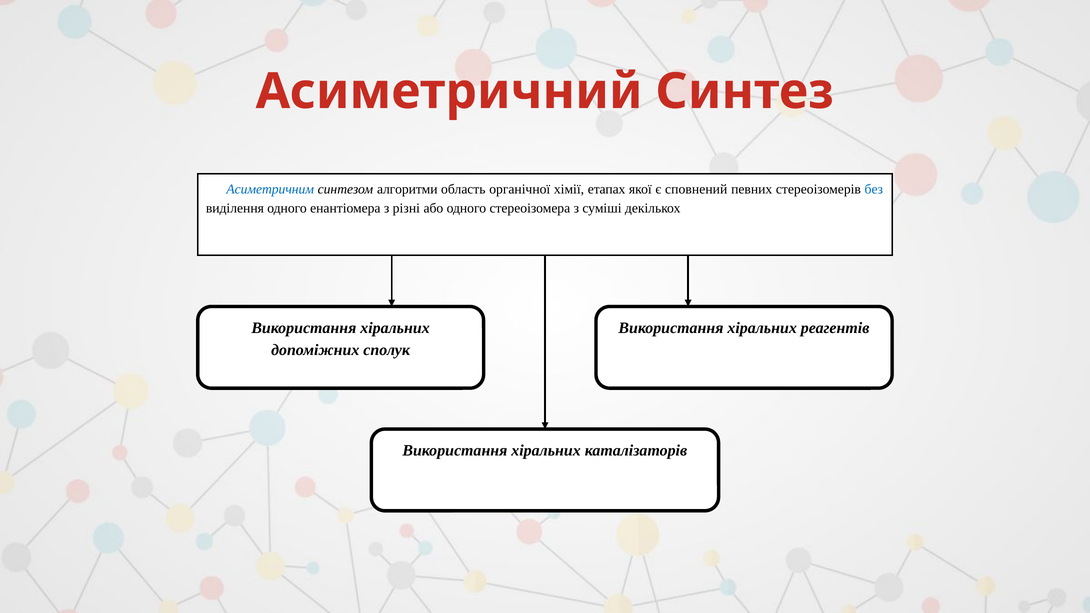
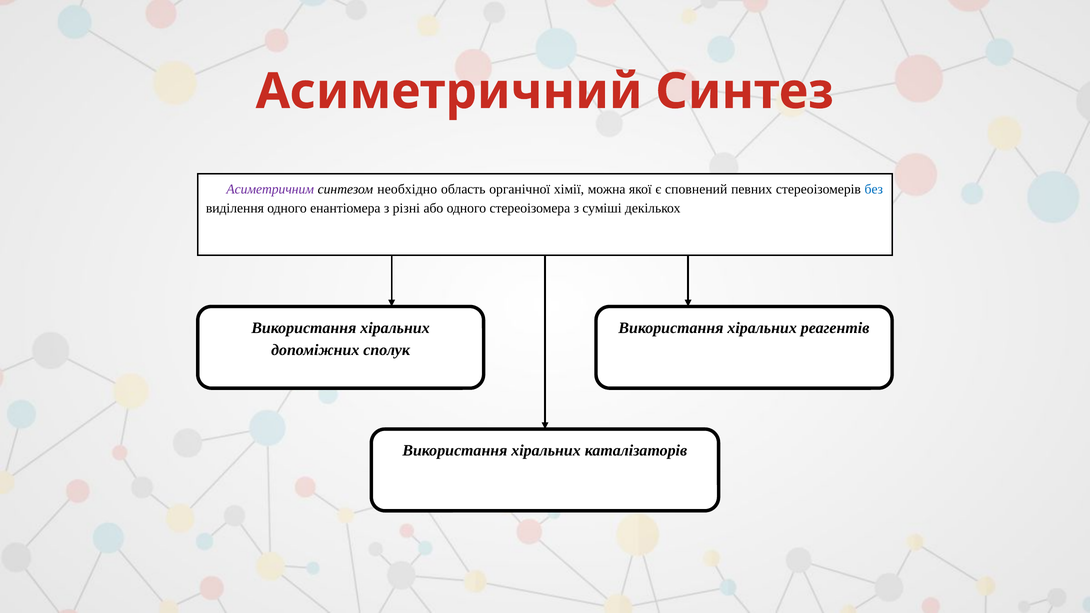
Асиметричним colour: blue -> purple (270, 189)
алгоритми: алгоритми -> необхідно (407, 189)
етапах: етапах -> можна (607, 189)
